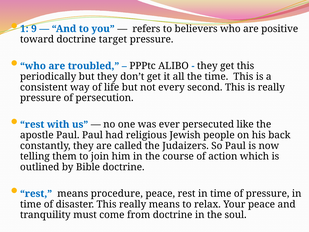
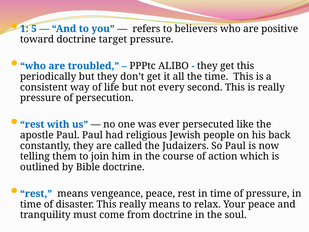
9: 9 -> 5 (34, 29)
procedure: procedure -> vengeance (117, 193)
